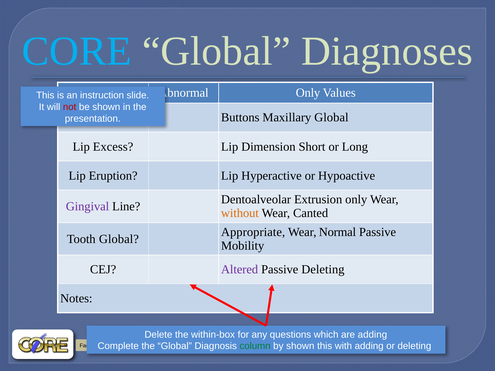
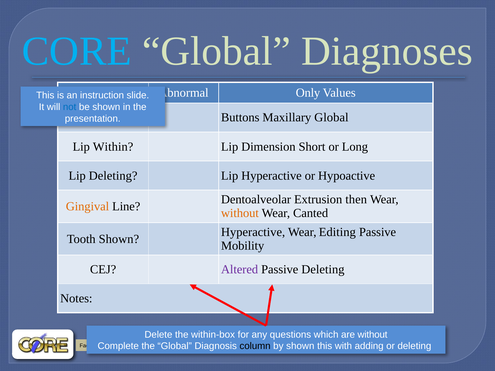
not colour: red -> blue (70, 107)
Excess: Excess -> Within (113, 147)
Lip Eruption: Eruption -> Deleting (113, 176)
Extrusion only: only -> then (356, 200)
Gingival colour: purple -> orange (87, 207)
Appropriate: Appropriate -> Hyperactive (253, 232)
Normal: Normal -> Editing (337, 232)
Tooth Global: Global -> Shown (119, 239)
are adding: adding -> without (373, 335)
column colour: green -> black (255, 346)
